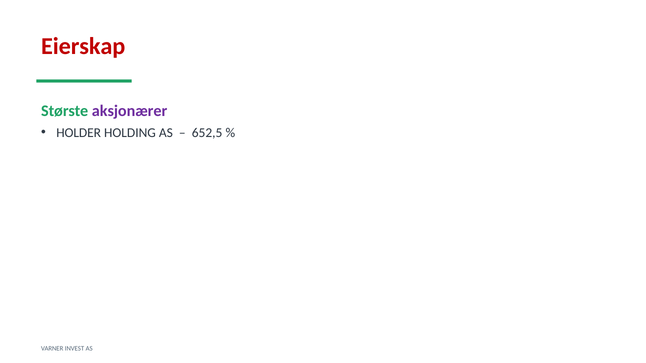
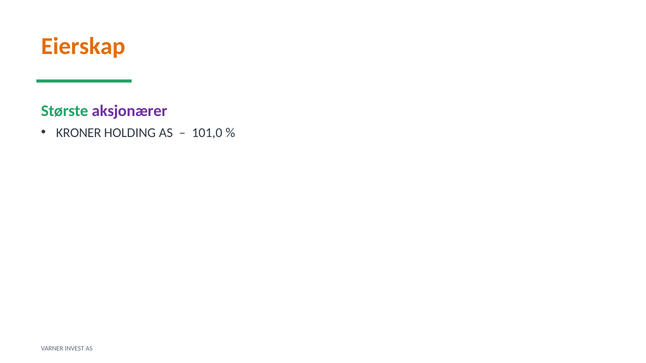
Eierskap colour: red -> orange (83, 46)
HOLDER: HOLDER -> KRONER (79, 133)
652,5: 652,5 -> 101,0 (207, 133)
